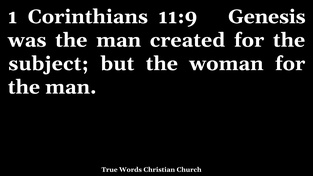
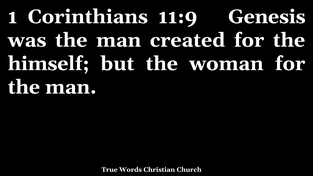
subject: subject -> himself (49, 64)
